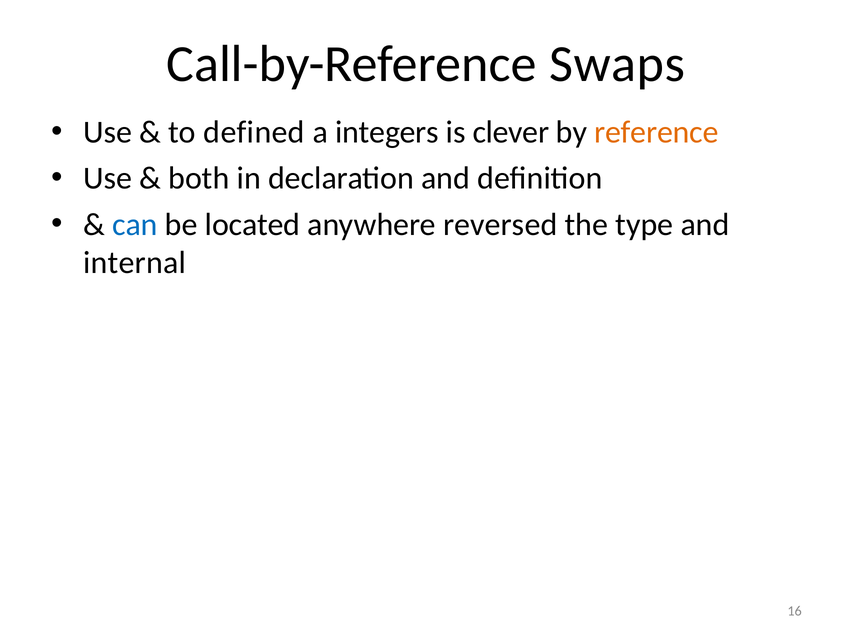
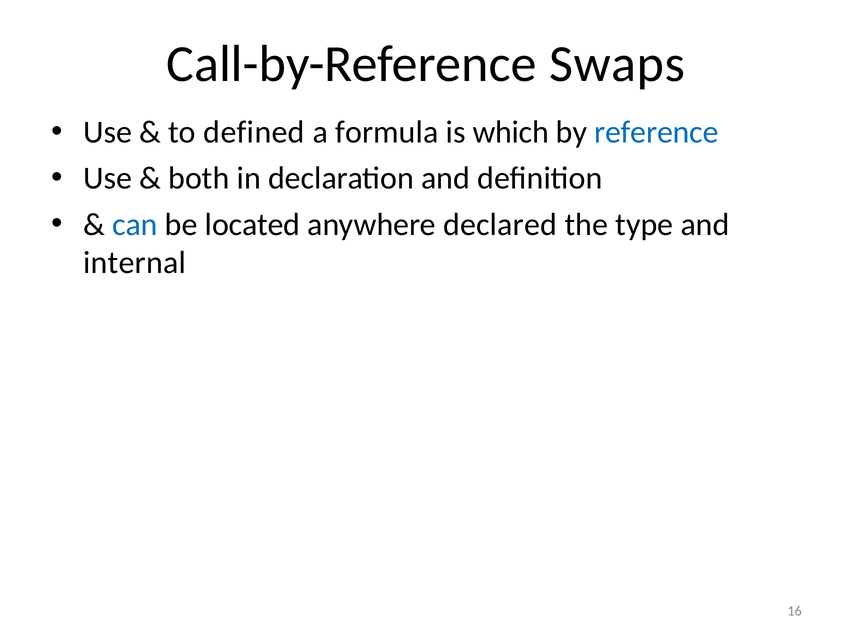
integers: integers -> formula (387, 132)
clever: clever -> which (511, 132)
reference colour: orange -> blue (656, 132)
reversed: reversed -> declared (500, 224)
